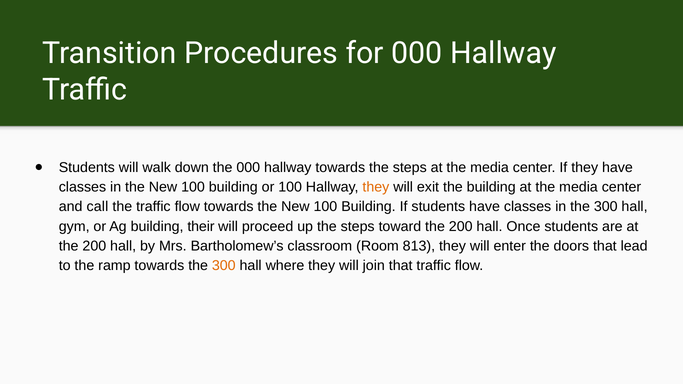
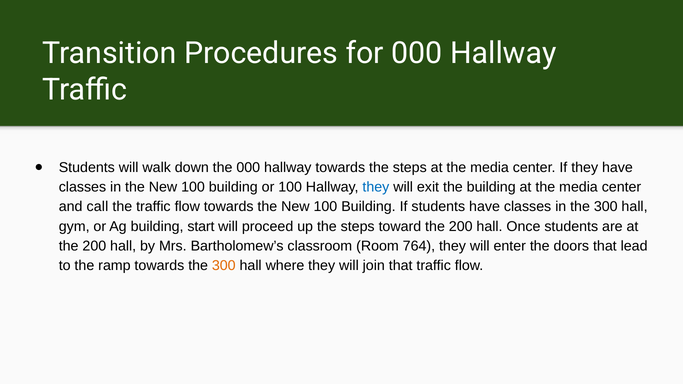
they colour: orange -> blue (376, 187)
their: their -> start (201, 227)
813: 813 -> 764 (419, 246)
